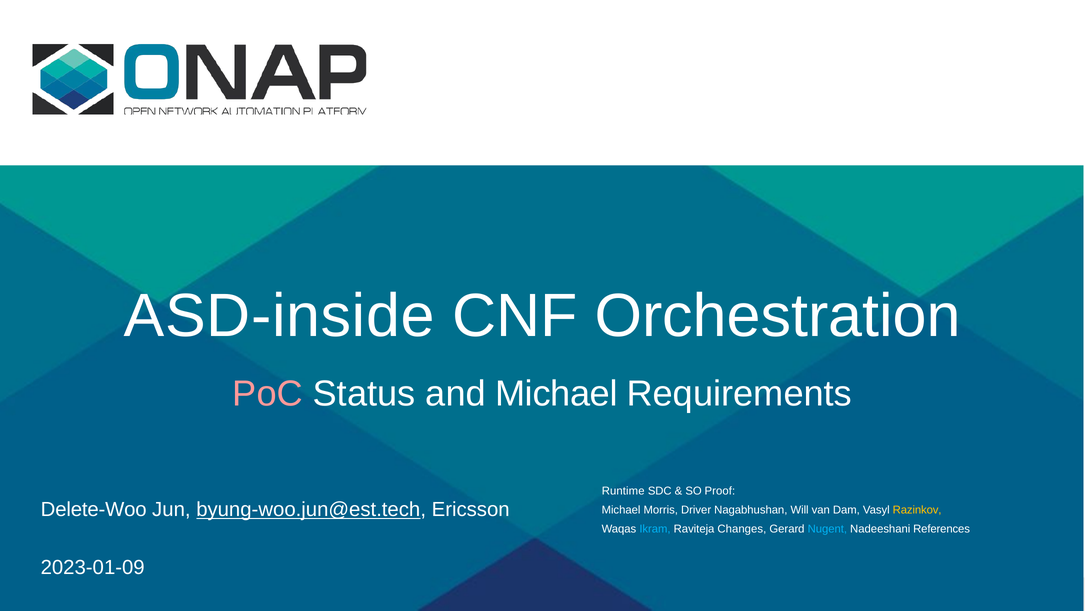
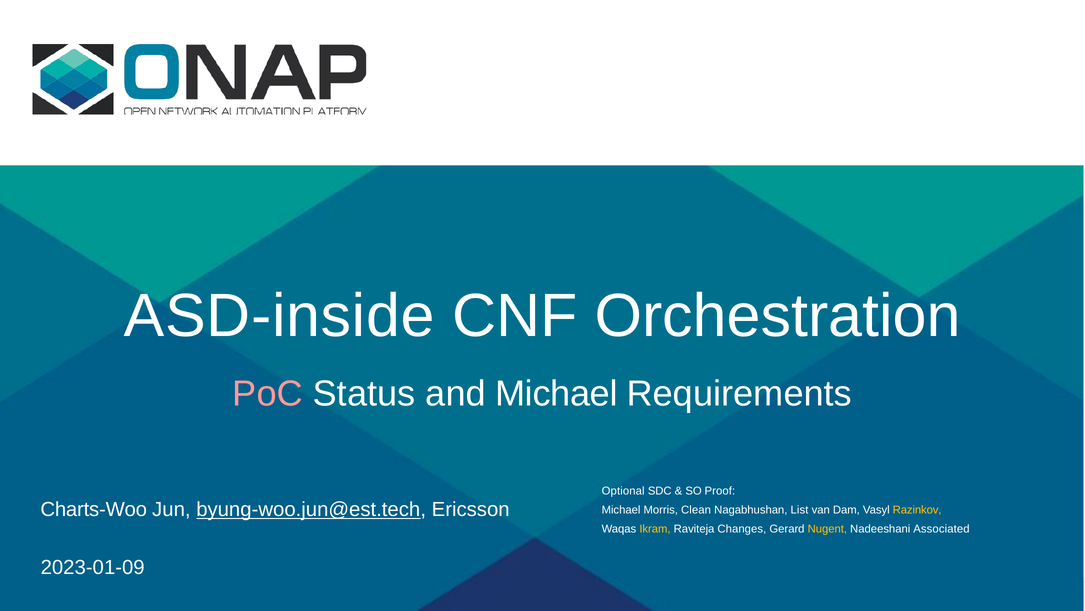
Runtime: Runtime -> Optional (623, 490)
Delete-Woo: Delete-Woo -> Charts-Woo (94, 509)
Driver: Driver -> Clean (696, 509)
Will: Will -> List (800, 509)
Ikram colour: light blue -> yellow (655, 528)
Nugent colour: light blue -> yellow (827, 528)
References: References -> Associated (941, 528)
